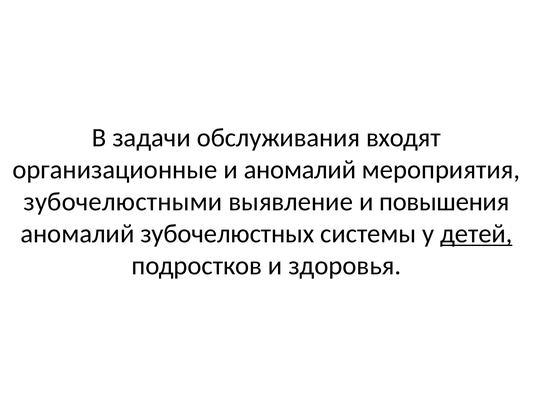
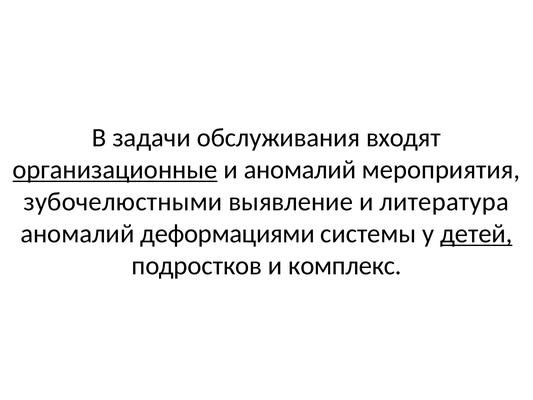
организационные underline: none -> present (115, 170)
повышения: повышения -> литература (444, 202)
зубочелюстных: зубочелюстных -> деформациями (228, 234)
здоровья: здоровья -> комплекс (345, 266)
